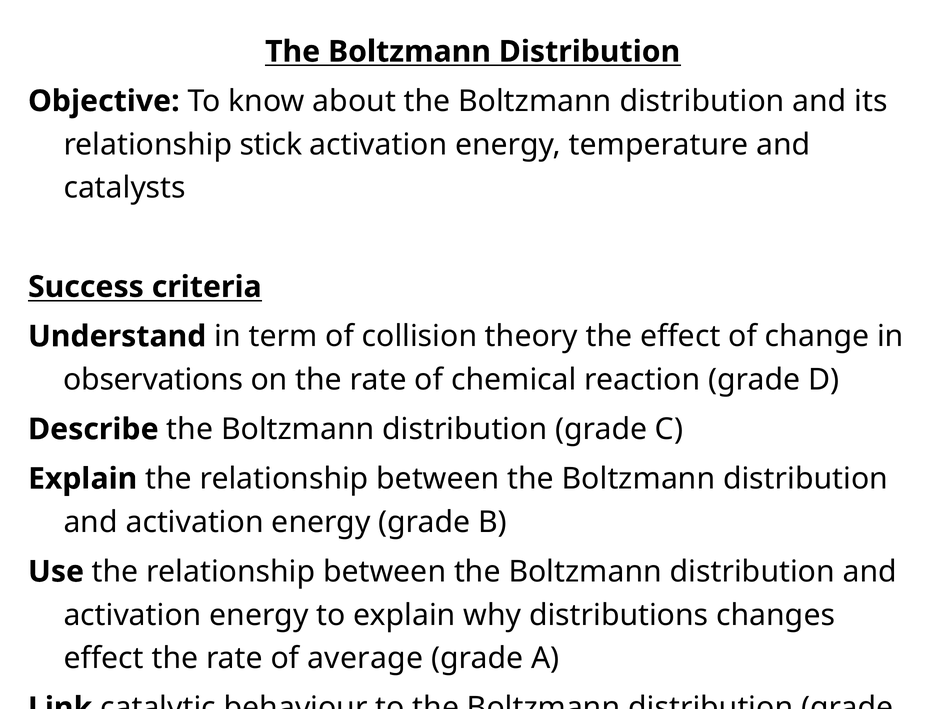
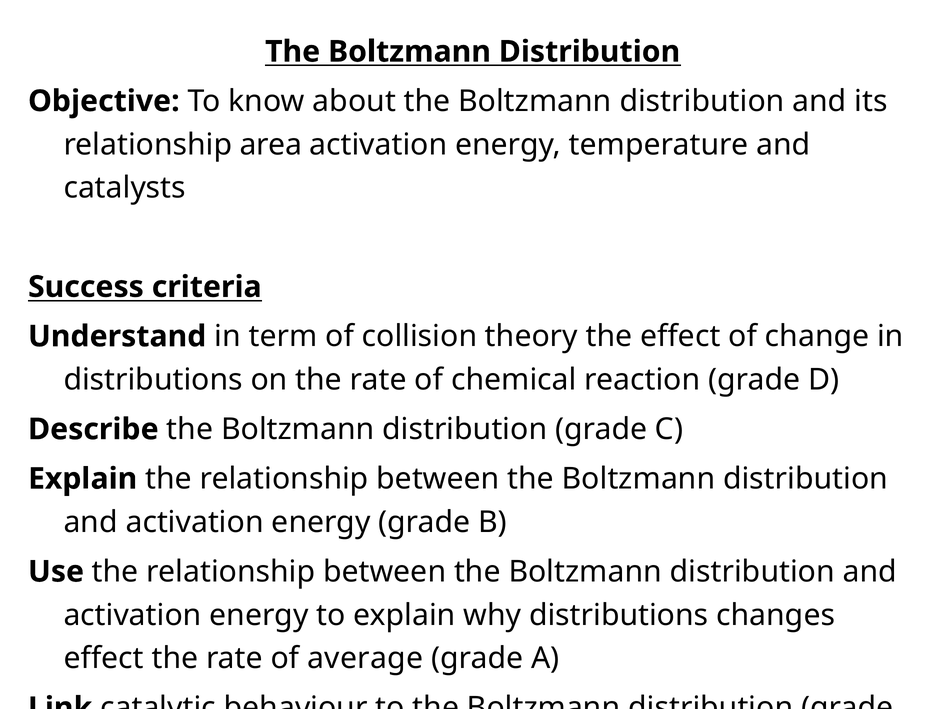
stick: stick -> area (271, 145)
observations: observations -> distributions (153, 380)
